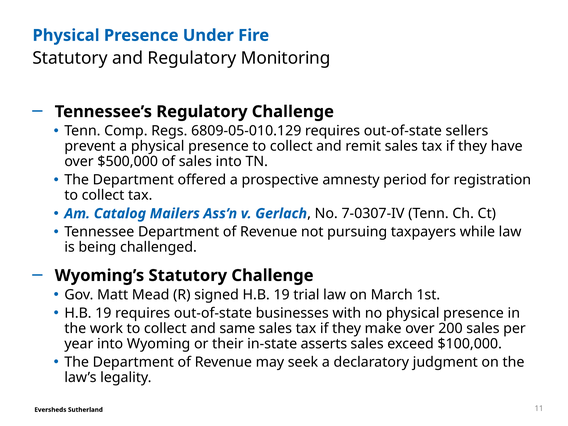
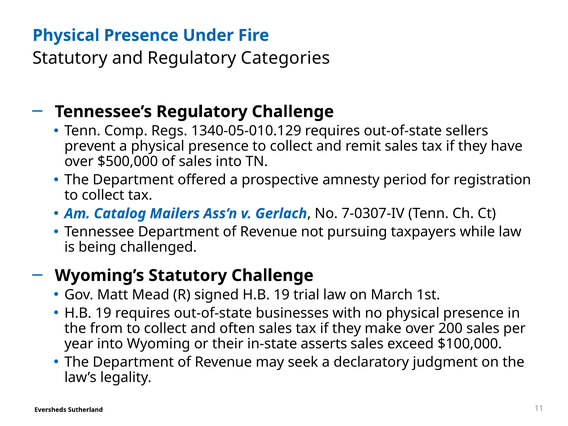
Monitoring: Monitoring -> Categories (286, 58)
6809-05-010.129: 6809-05-010.129 -> 1340-05-010.129 (246, 131)
work: work -> from (106, 328)
same: same -> often (237, 328)
